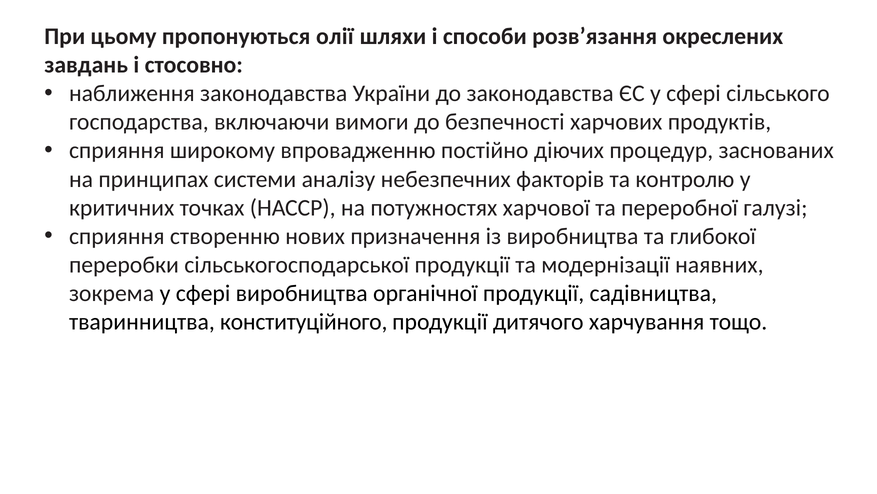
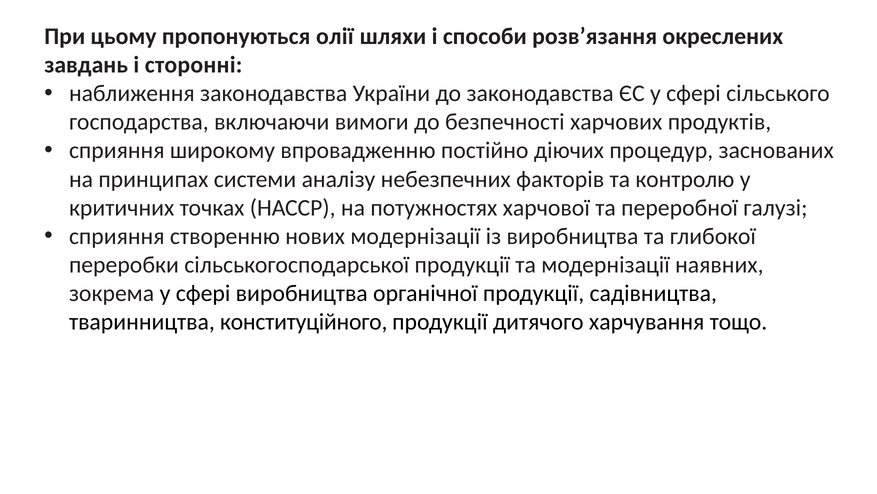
стосовно: стосовно -> сторонні (194, 65)
нових призначення: призначення -> модернізації (415, 236)
